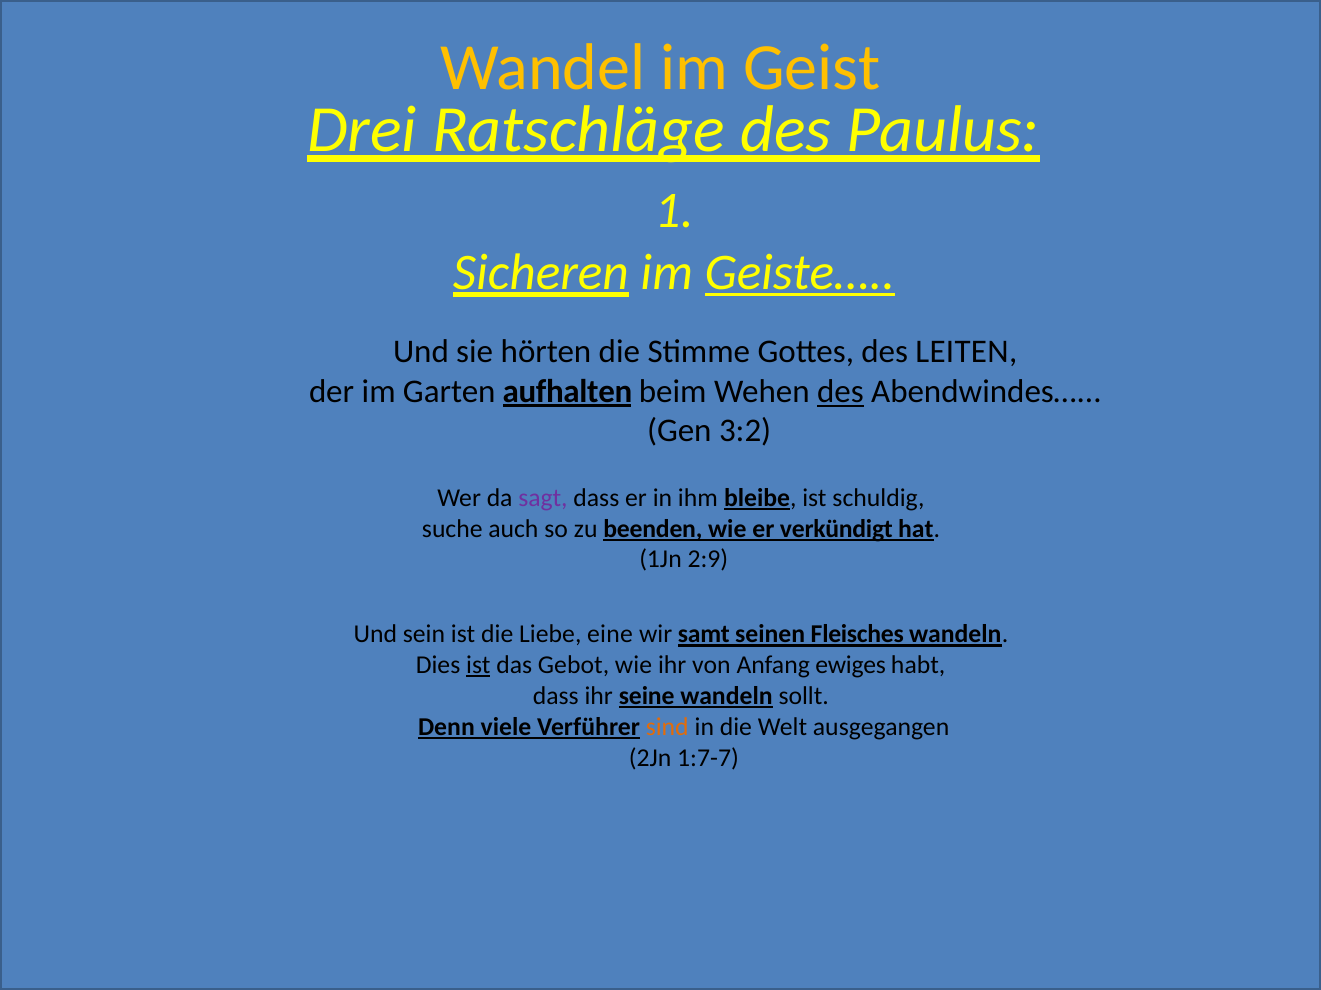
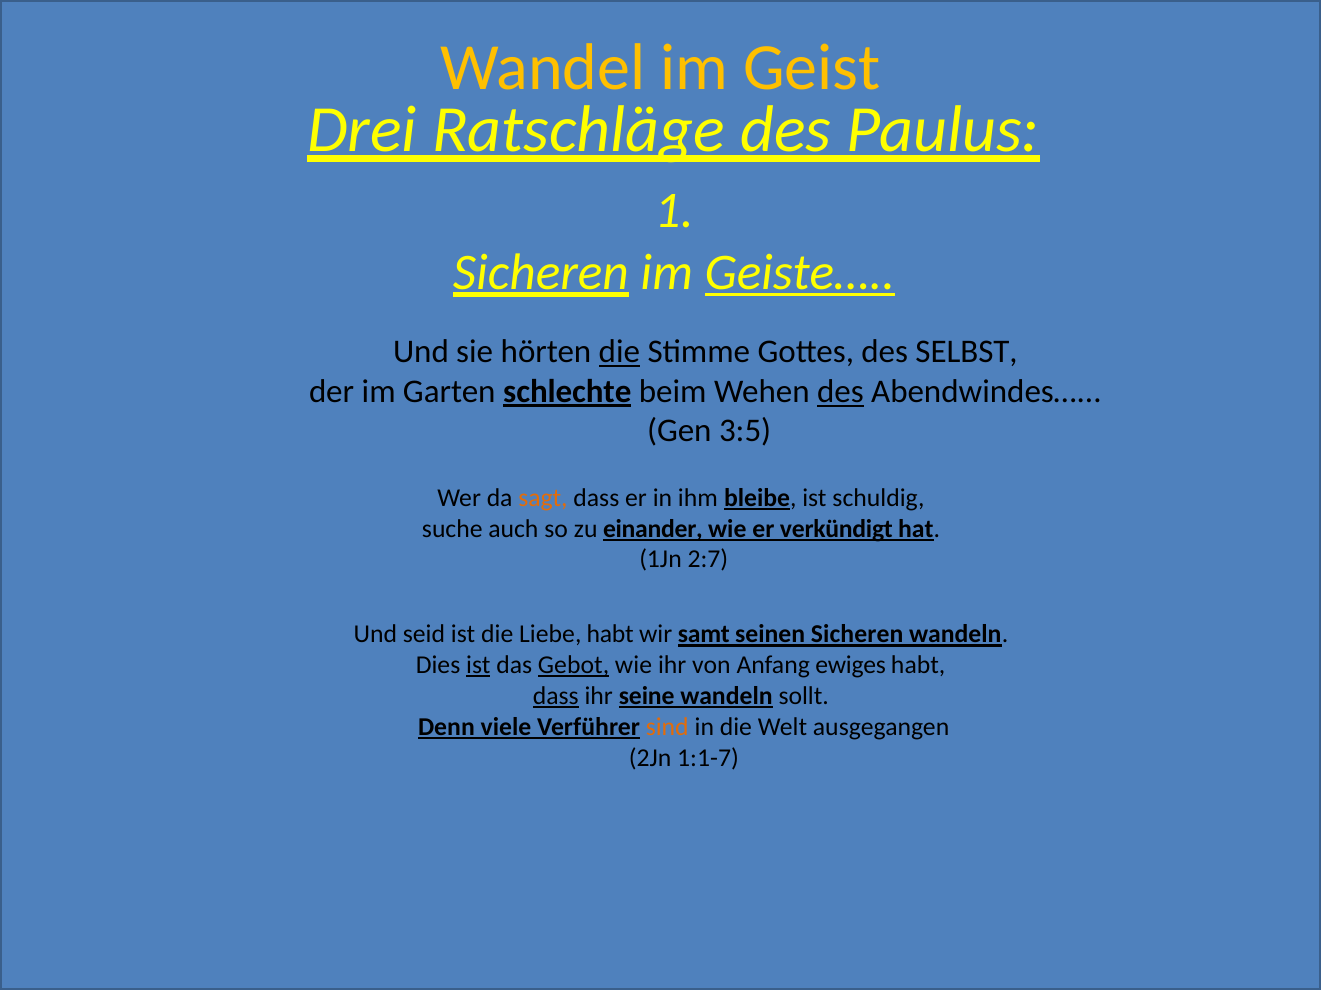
die underline: none -> present (619, 352)
LEITEN: LEITEN -> SELBST (967, 352)
aufhalten: aufhalten -> schlechte (567, 392)
3:2: 3:2 -> 3:5 (745, 431)
sagt colour: purple -> orange (543, 498)
beenden: beenden -> einander (653, 529)
2:9: 2:9 -> 2:7 (708, 560)
sein: sein -> seid (424, 635)
Liebe eine: eine -> habt (610, 635)
seinen Fleisches: Fleisches -> Sicheren (857, 635)
Gebot underline: none -> present (574, 666)
dass underline: none -> present (556, 696)
1:7-7: 1:7-7 -> 1:1-7 (708, 758)
